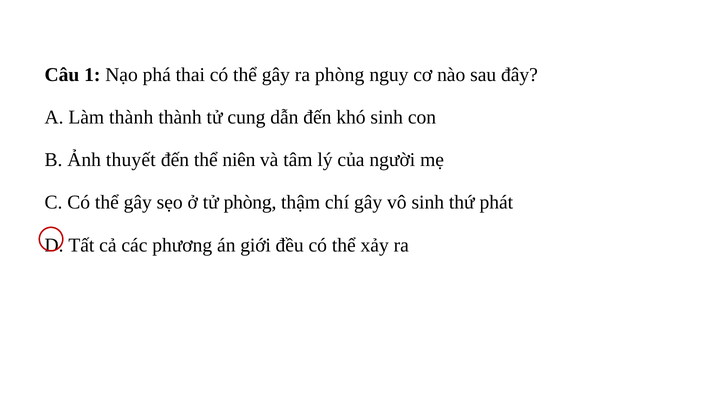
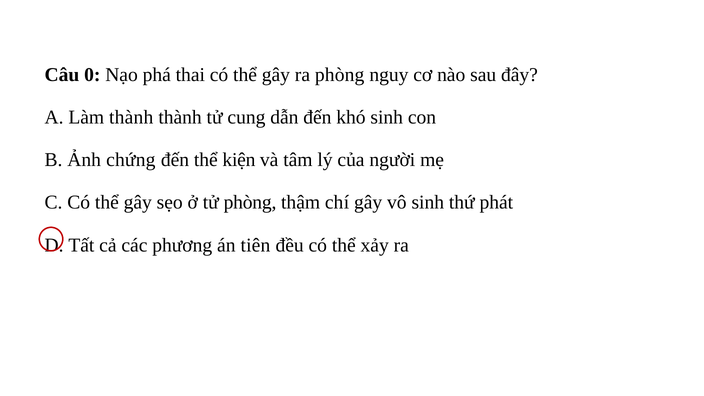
1: 1 -> 0 (92, 75)
thuyết: thuyết -> chứng (131, 160)
niên: niên -> kiện (239, 160)
giới: giới -> tiên (255, 245)
